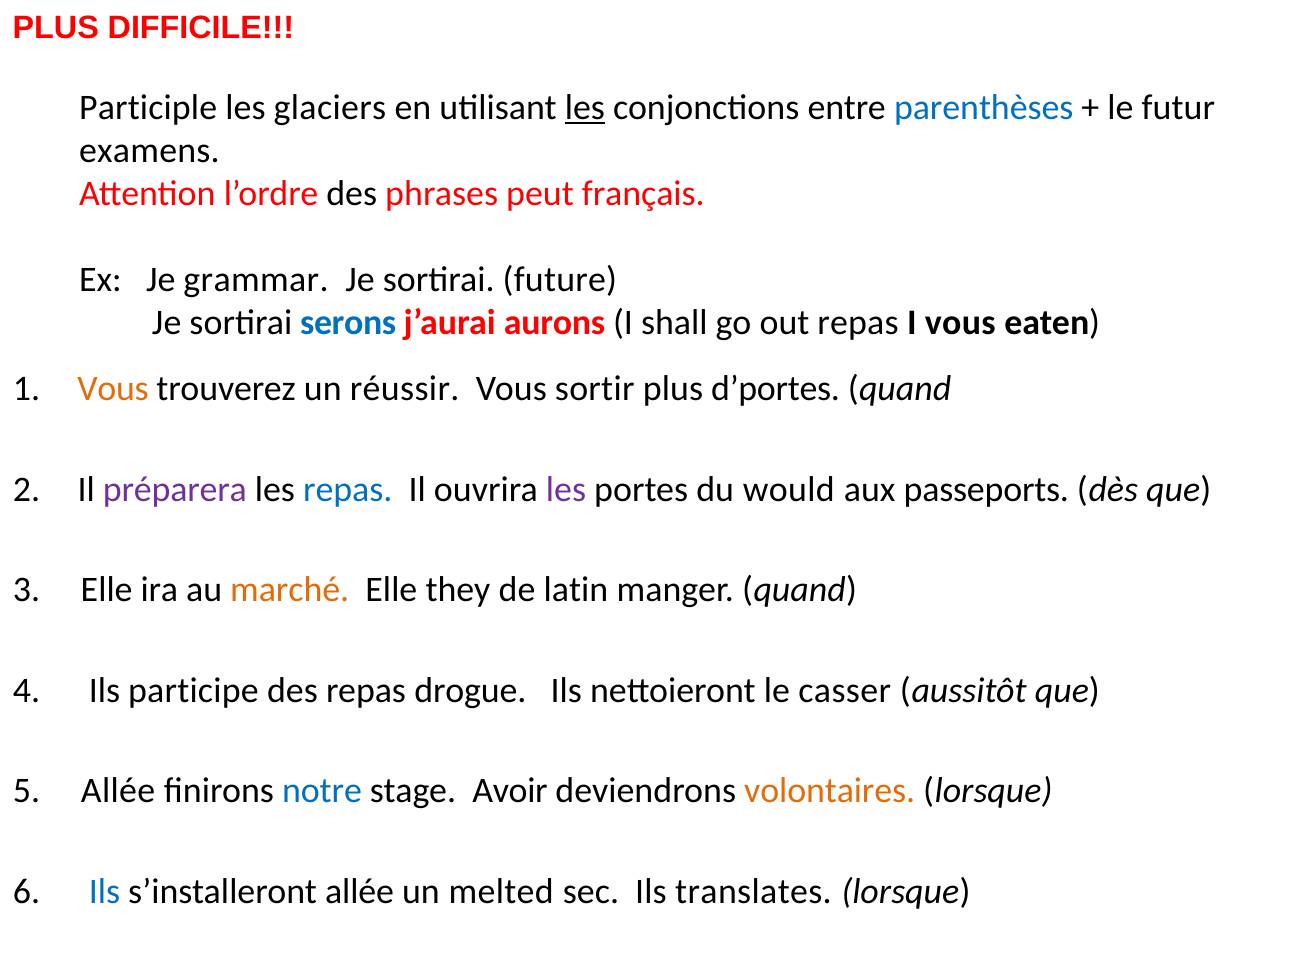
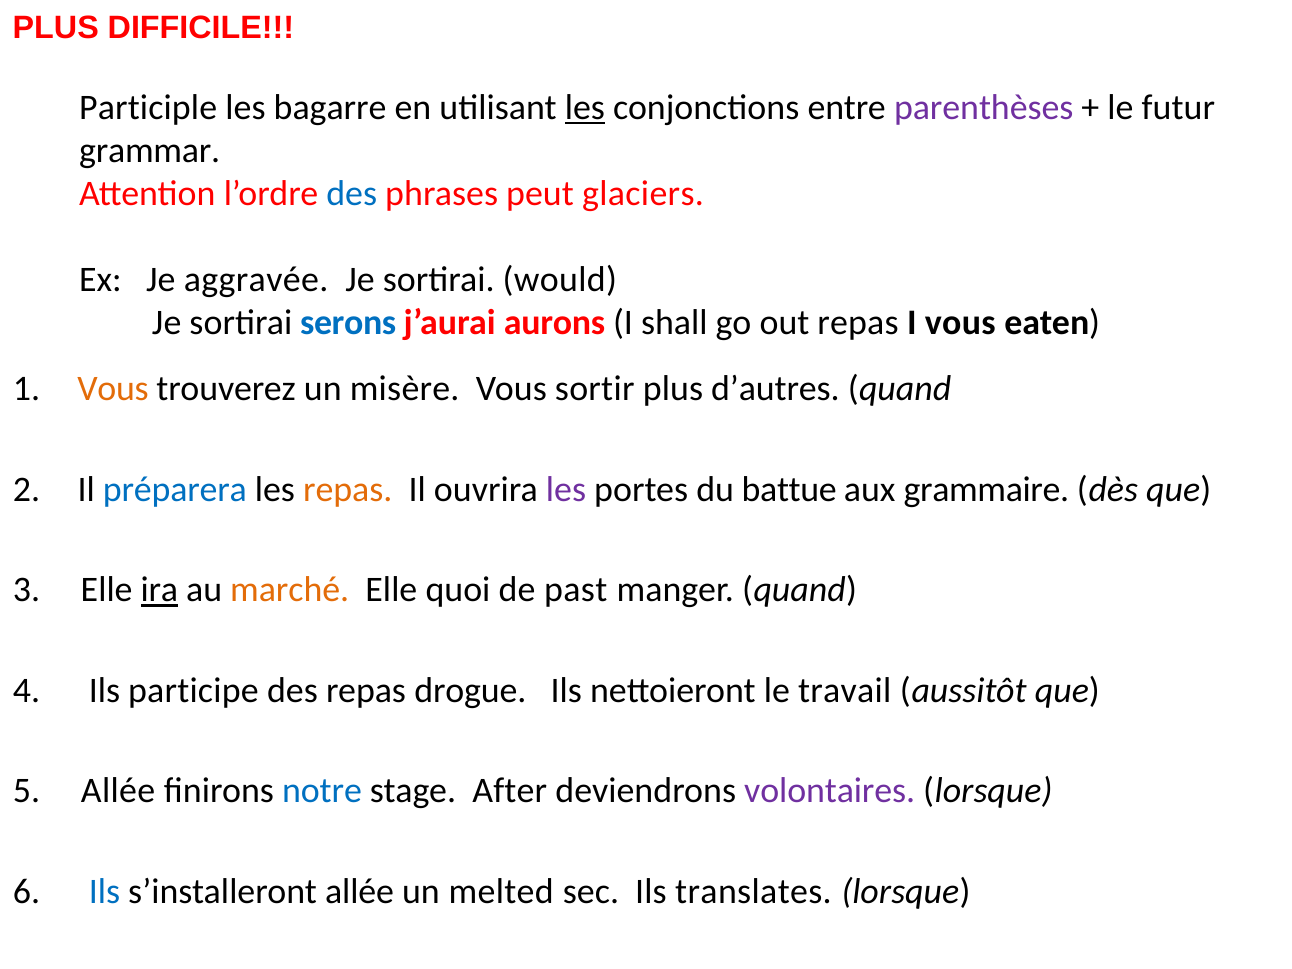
glaciers: glaciers -> bagarre (330, 107)
parenthèses colour: blue -> purple (984, 107)
examens: examens -> grammar (150, 150)
des colour: black -> blue (352, 193)
français: français -> glaciers (643, 193)
grammar: grammar -> aggravée (256, 280)
future: future -> would (560, 280)
réussir: réussir -> misère (405, 389)
d’portes: d’portes -> d’autres (775, 389)
préparera colour: purple -> blue (175, 489)
repas colour: blue -> orange (348, 489)
would: would -> battue (789, 489)
passeports: passeports -> grammaire (986, 489)
ira underline: none -> present (159, 590)
they: they -> quoi (458, 590)
latin: latin -> past (576, 590)
casser: casser -> travail (845, 691)
Avoir: Avoir -> After (510, 791)
volontaires colour: orange -> purple (830, 791)
